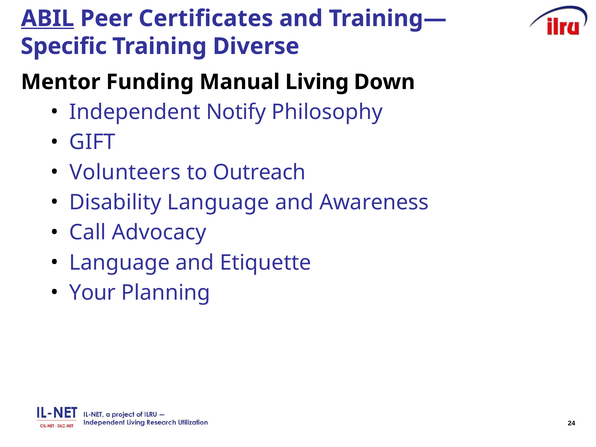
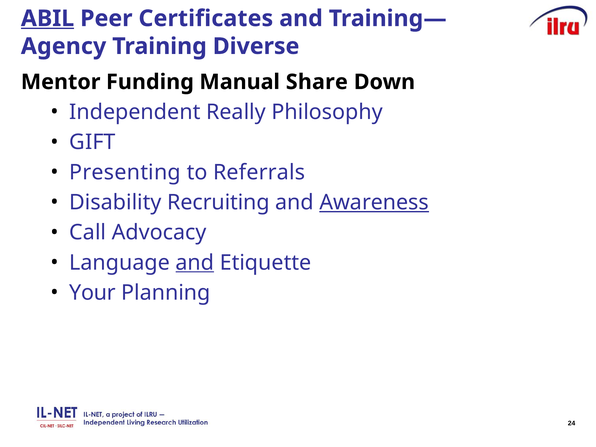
Specific: Specific -> Agency (64, 46)
Living: Living -> Share (317, 82)
Notify: Notify -> Really (236, 112)
Volunteers: Volunteers -> Presenting (125, 172)
Outreach: Outreach -> Referrals (259, 172)
Disability Language: Language -> Recruiting (218, 202)
Awareness underline: none -> present (374, 202)
and underline: none -> present (195, 263)
